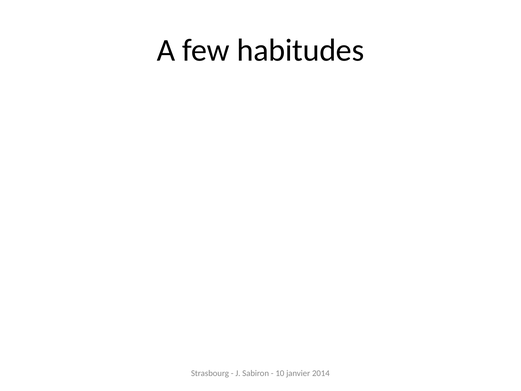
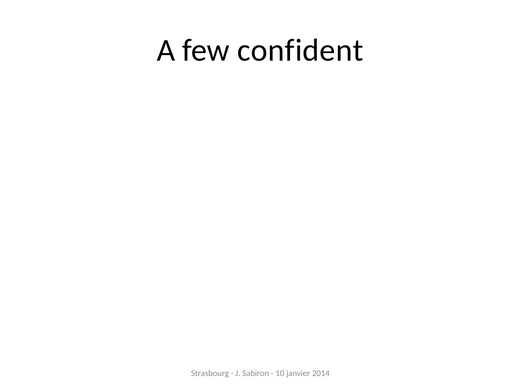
habitudes: habitudes -> confident (300, 50)
